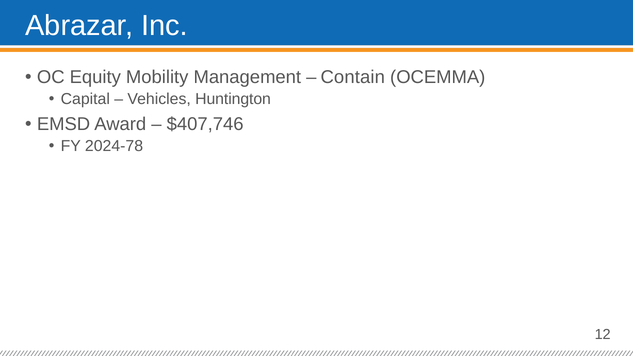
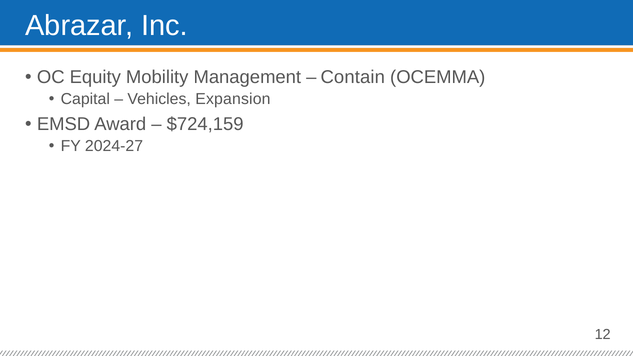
Huntington: Huntington -> Expansion (233, 99)
$407,746: $407,746 -> $724,159 (205, 124)
2024-78: 2024-78 -> 2024-27 (114, 146)
